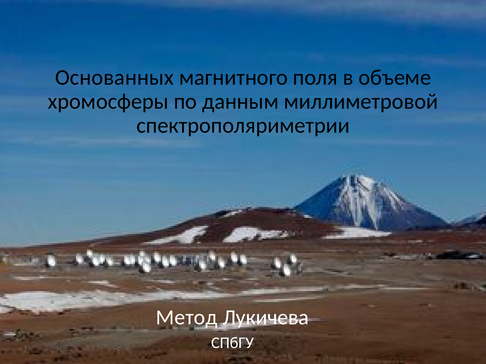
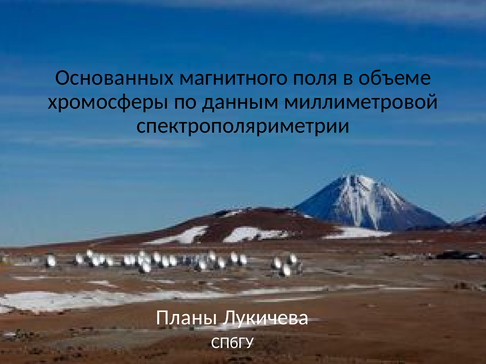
Метод: Метод -> Планы (187, 318)
